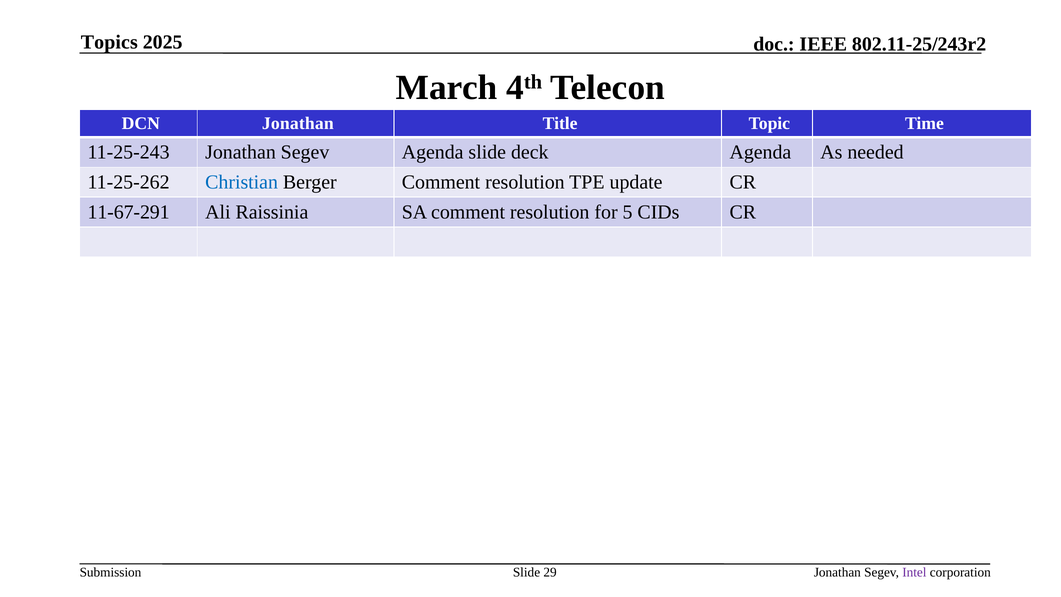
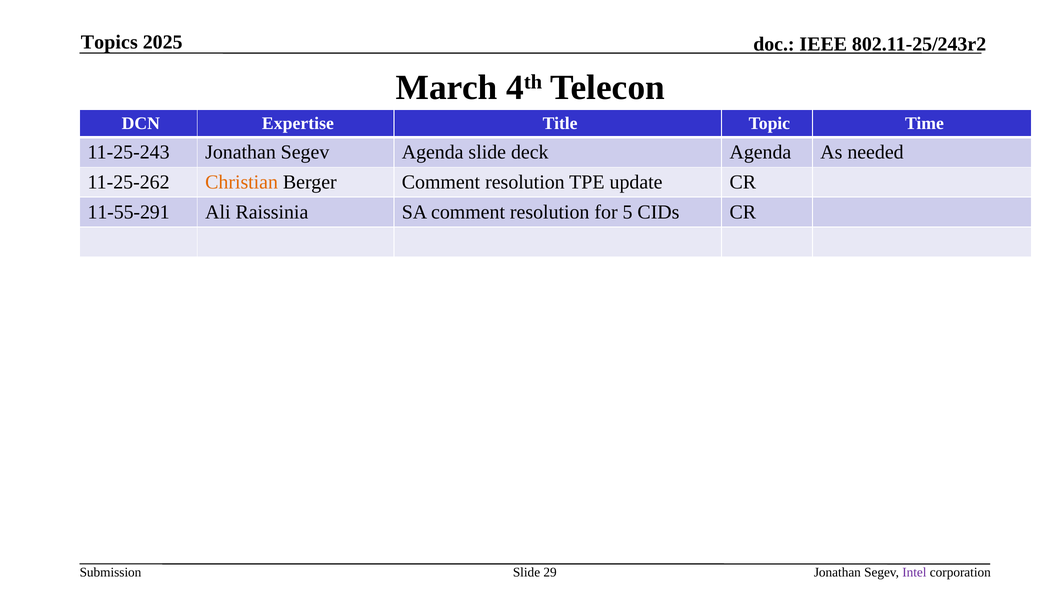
DCN Jonathan: Jonathan -> Expertise (298, 124)
Christian colour: blue -> orange (242, 182)
11-67-291: 11-67-291 -> 11-55-291 (129, 212)
